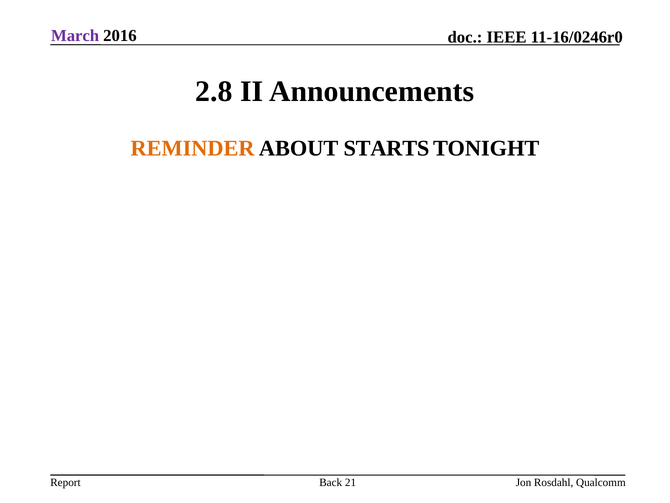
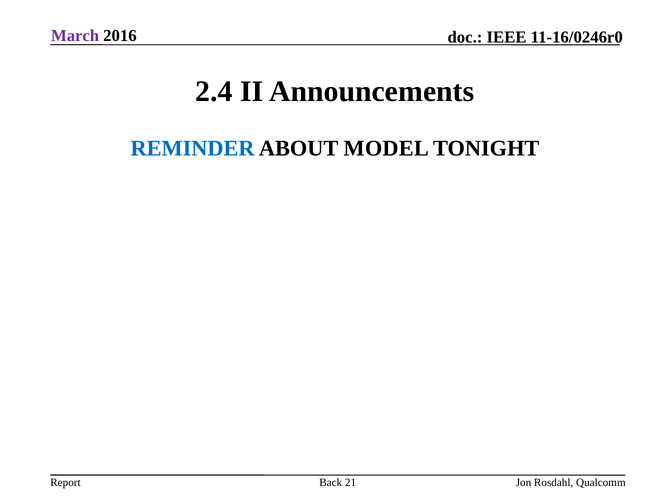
2.8: 2.8 -> 2.4 (214, 91)
REMINDER colour: orange -> blue (193, 148)
STARTS: STARTS -> MODEL (386, 148)
